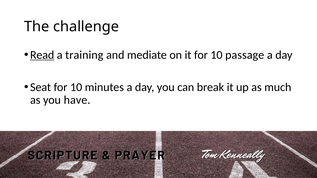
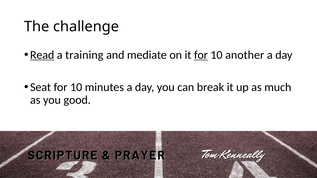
for underline: none -> present (201, 55)
passage: passage -> another (245, 55)
have: have -> good (77, 100)
